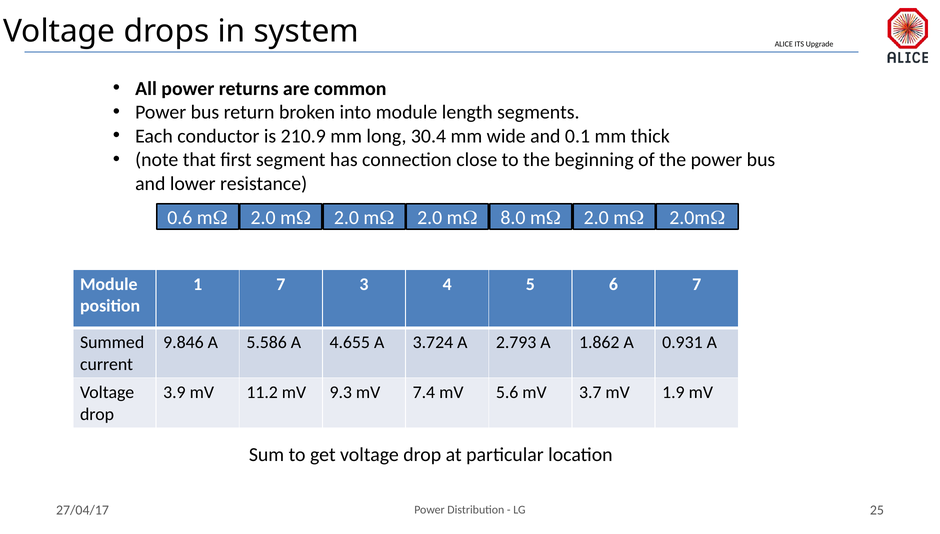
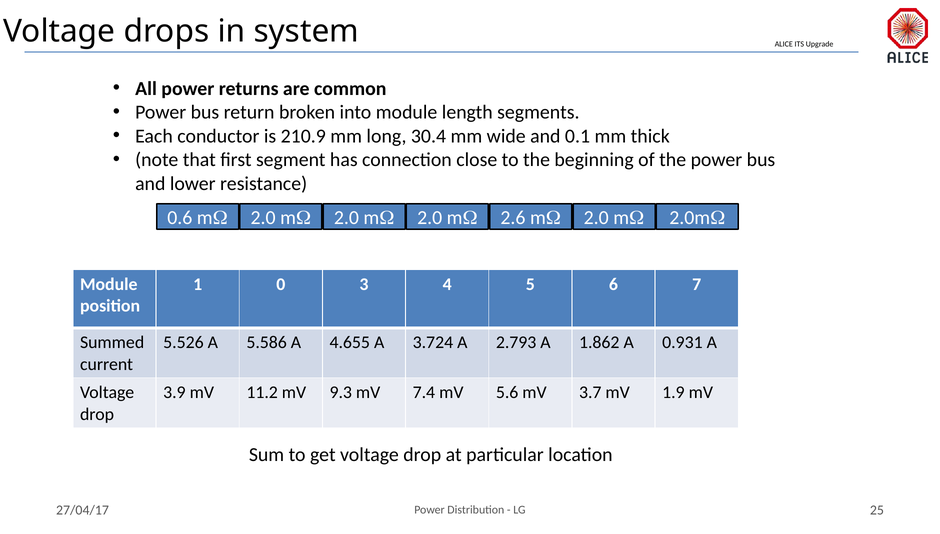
8.0: 8.0 -> 2.6 (513, 218)
1 7: 7 -> 0 (281, 284)
9.846: 9.846 -> 5.526 (183, 343)
